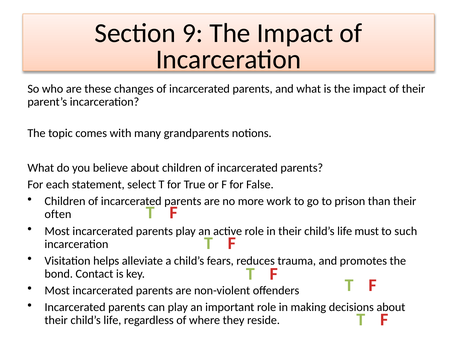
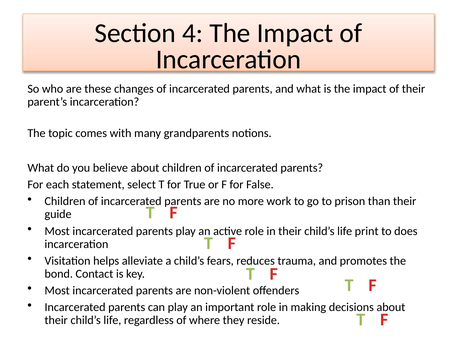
9: 9 -> 4 (193, 33)
often: often -> guide (58, 214)
must: must -> print (367, 231)
such: such -> does (406, 231)
